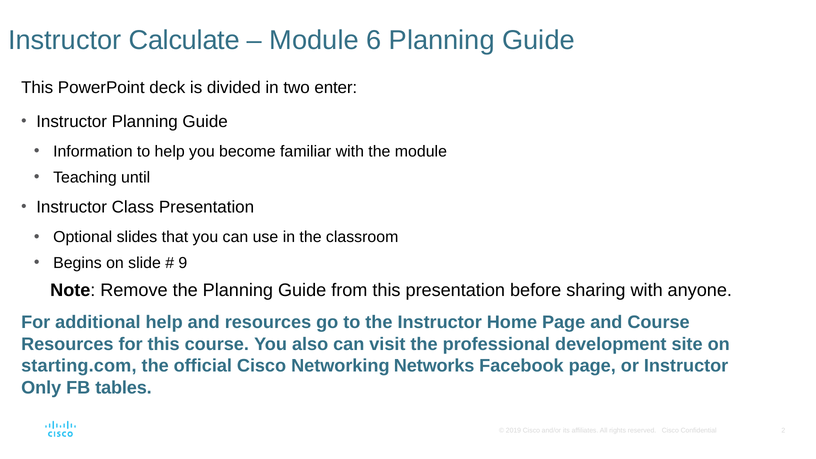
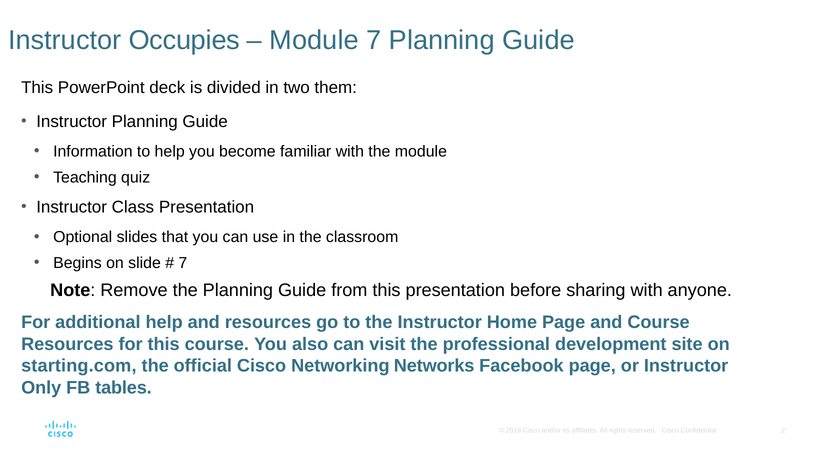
Calculate: Calculate -> Occupies (184, 40)
Module 6: 6 -> 7 (374, 40)
enter: enter -> them (336, 88)
until: until -> quiz (136, 177)
9: 9 -> 7 (183, 263)
